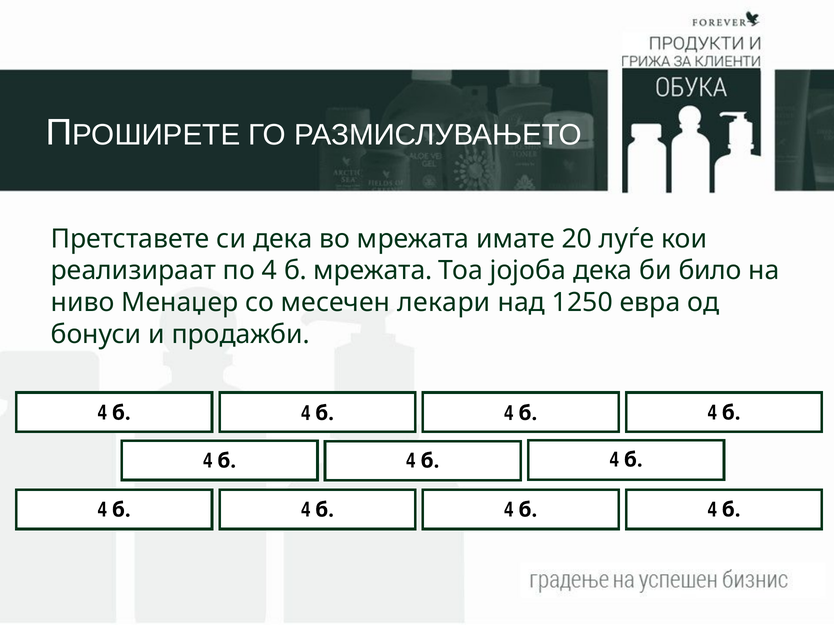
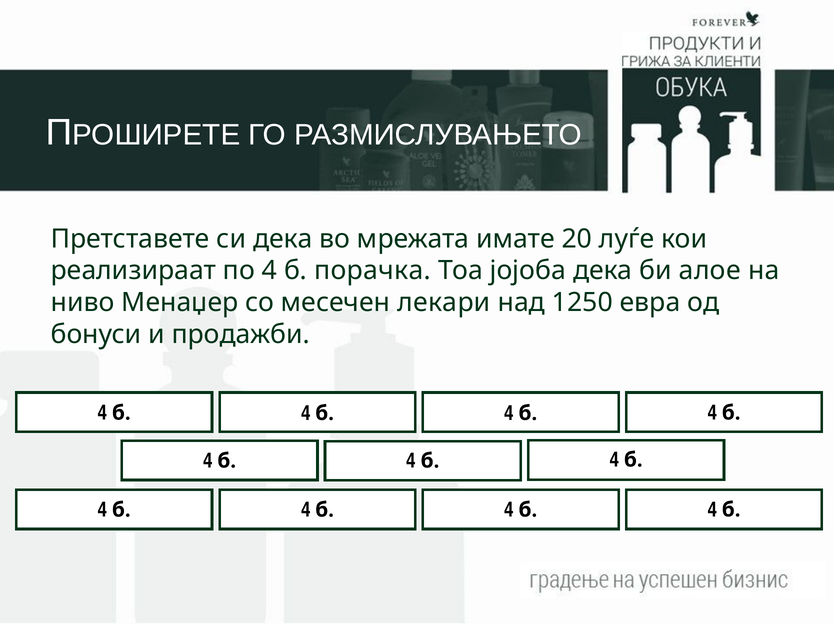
б мрежата: мрежата -> порачка (373, 271)
било: било -> алое (710, 271)
